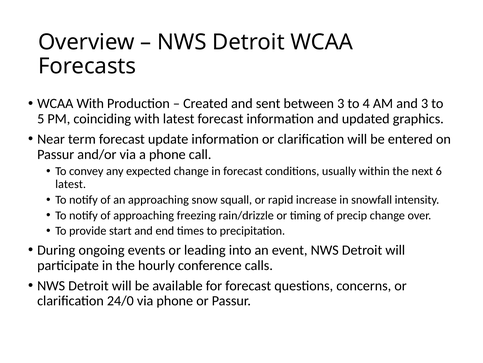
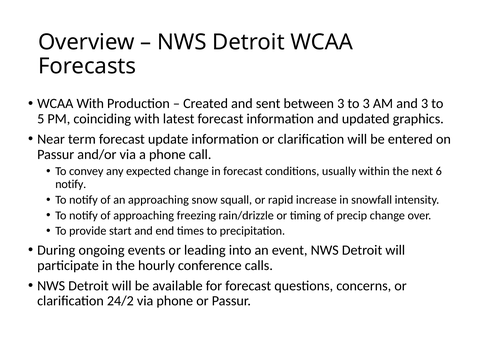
to 4: 4 -> 3 (366, 103)
latest: latest -> notify (71, 184)
24/0: 24/0 -> 24/2 (120, 300)
